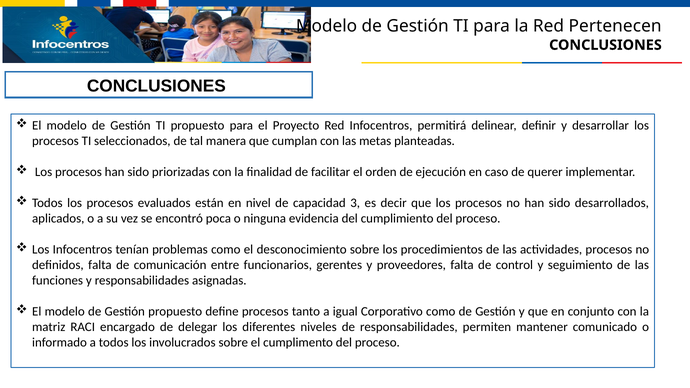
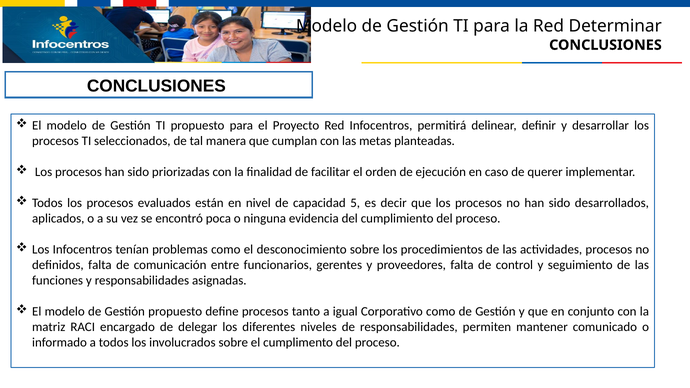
Pertenecen: Pertenecen -> Determinar (615, 26)
3: 3 -> 5 (355, 203)
